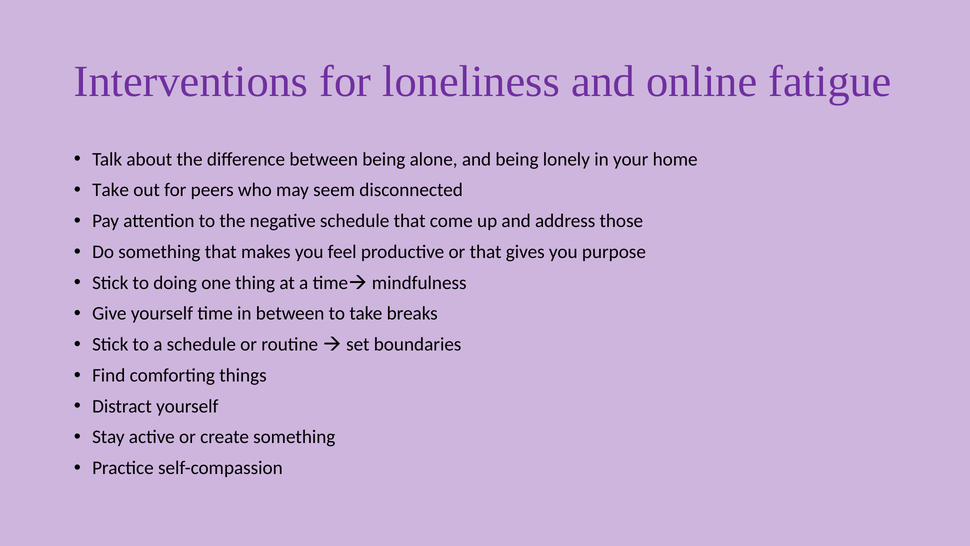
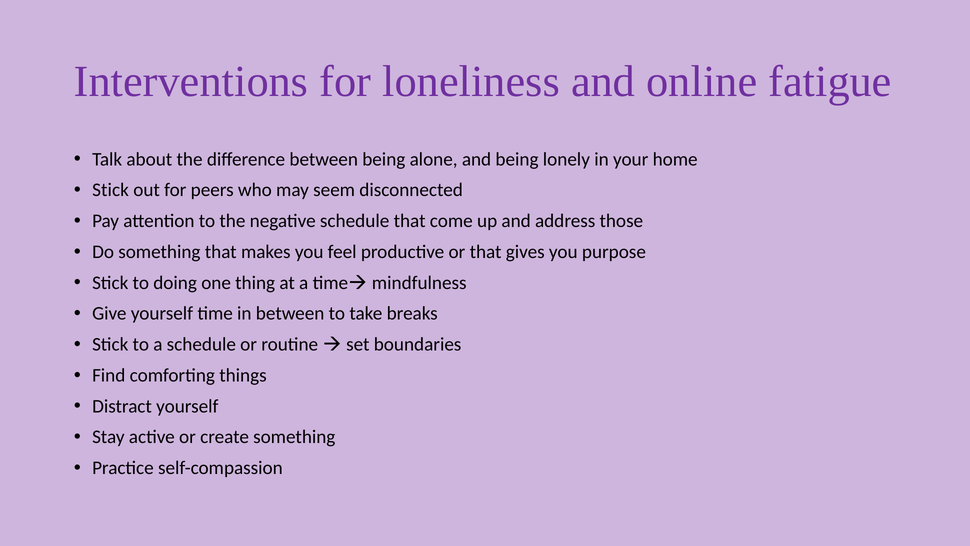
Take: Take -> Stick (111, 190)
